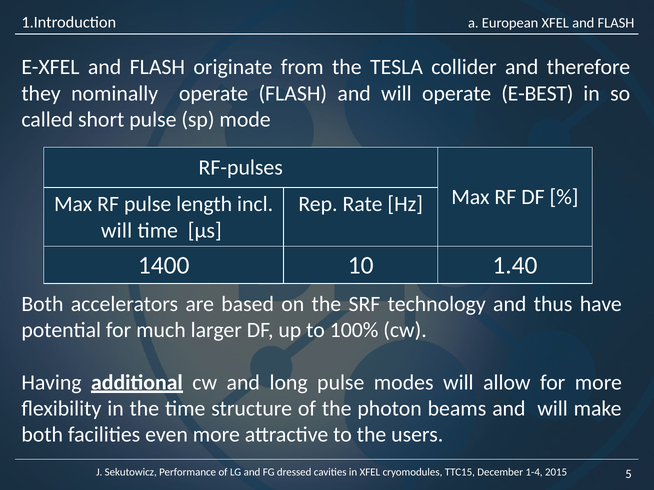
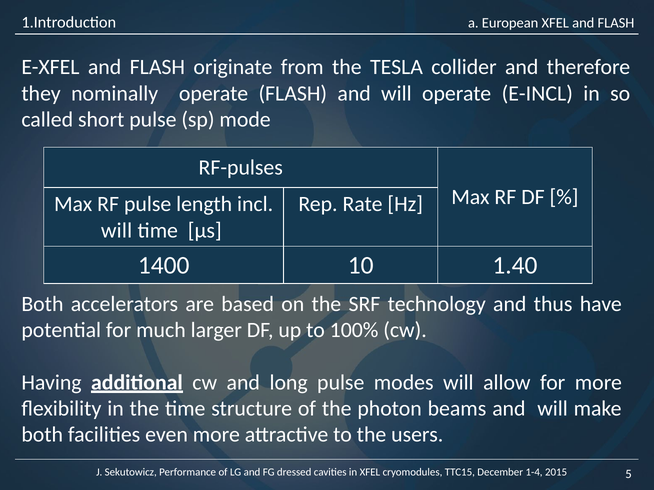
E-BEST: E-BEST -> E-INCL (537, 94)
